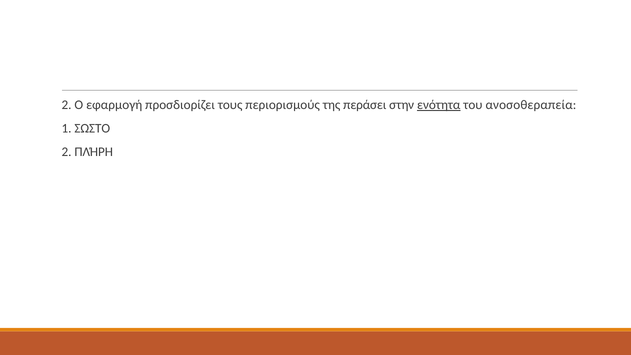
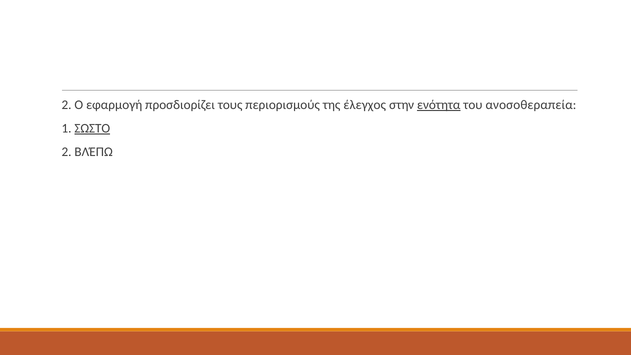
περάσει: περάσει -> έλεγχος (365, 105)
ΣΩΣΤΟ underline: none -> present (92, 128)
ΠΛΉΡΗ: ΠΛΉΡΗ -> ΒΛΈΠΩ (94, 152)
